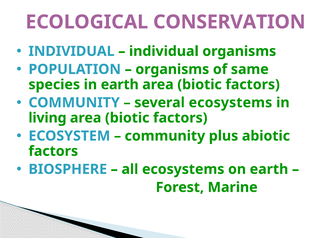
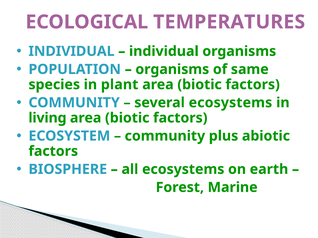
CONSERVATION: CONSERVATION -> TEMPERATURES (229, 22)
in earth: earth -> plant (120, 85)
